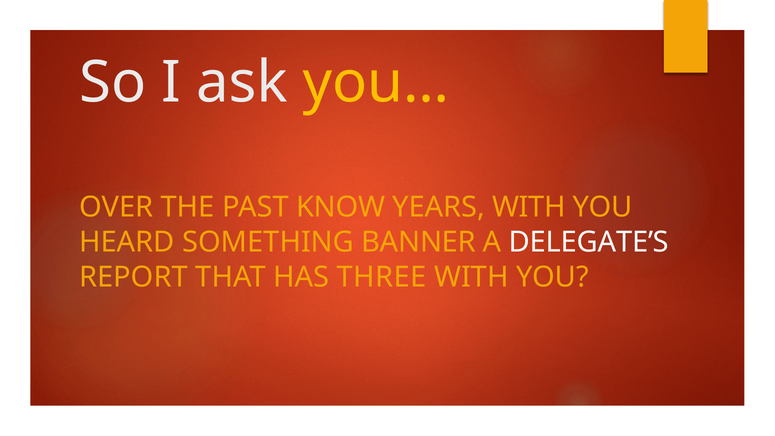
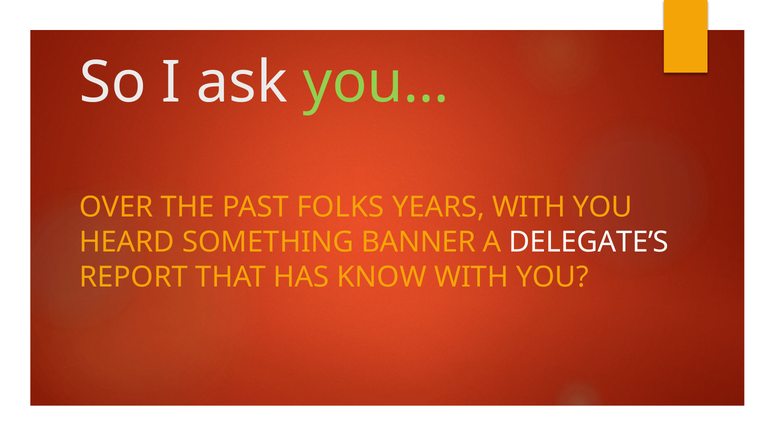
you… colour: yellow -> light green (376, 83)
KNOW: KNOW -> FOLKS (340, 207)
THREE: THREE -> KNOW (382, 277)
